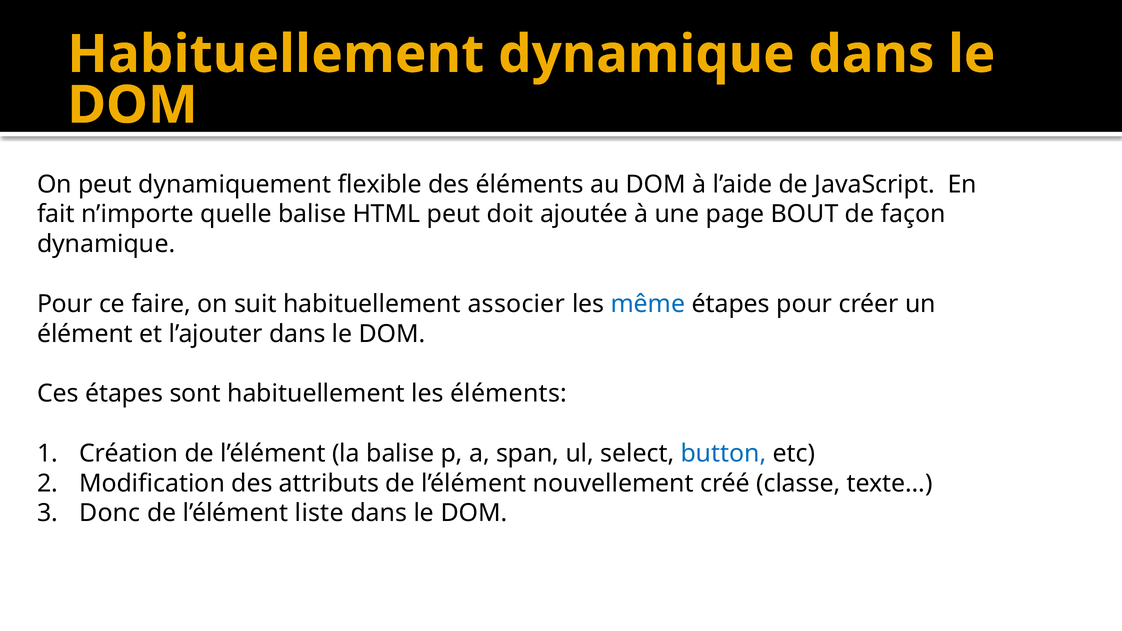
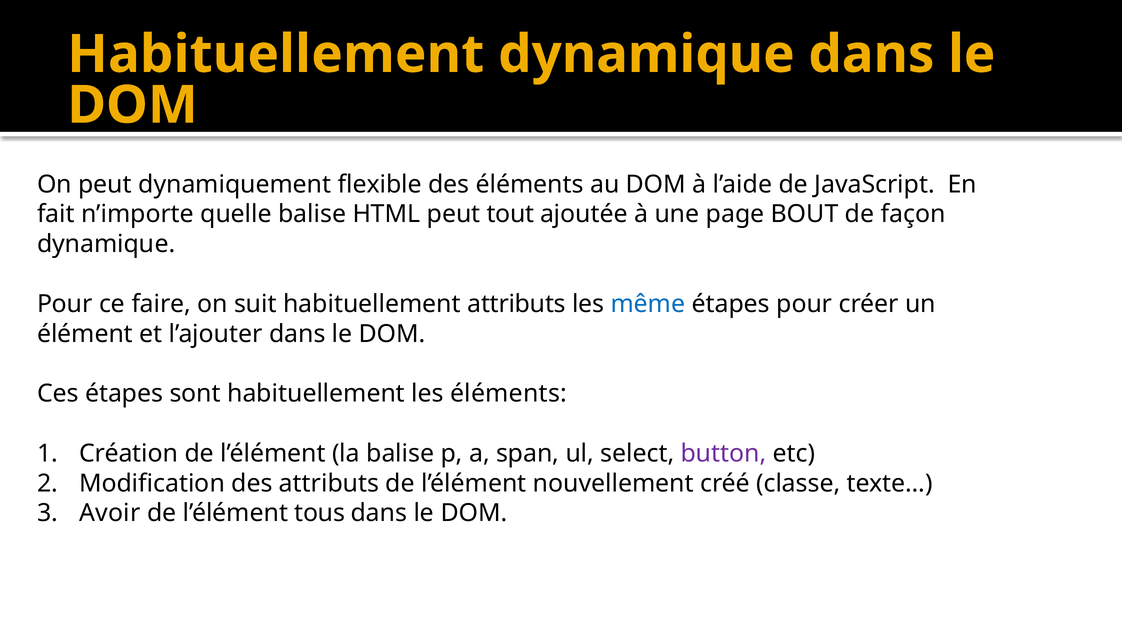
doit: doit -> tout (510, 214)
habituellement associer: associer -> attributs (517, 304)
button colour: blue -> purple (724, 454)
Donc: Donc -> Avoir (110, 513)
liste: liste -> tous (320, 513)
